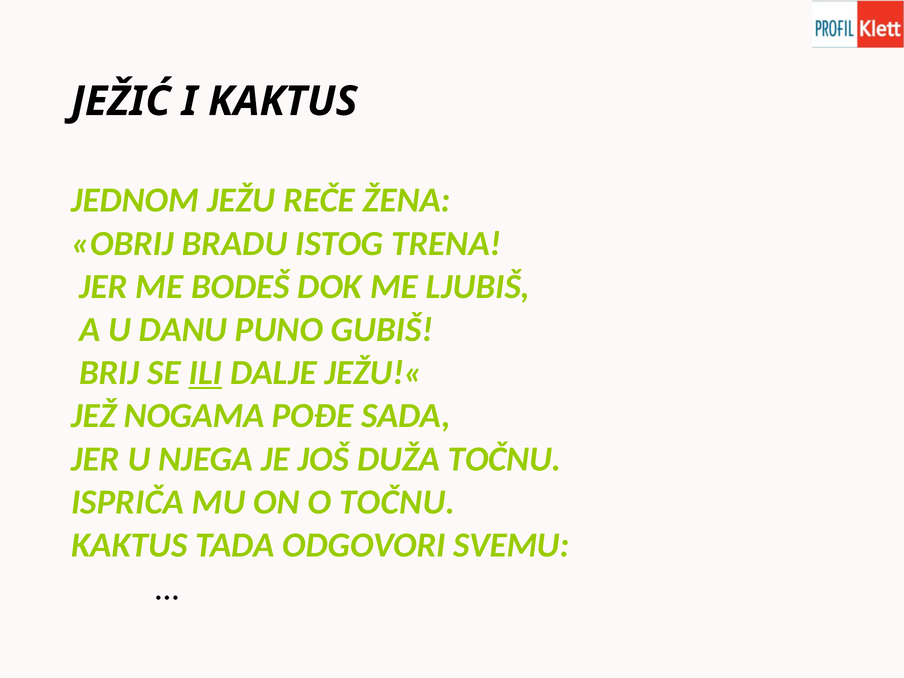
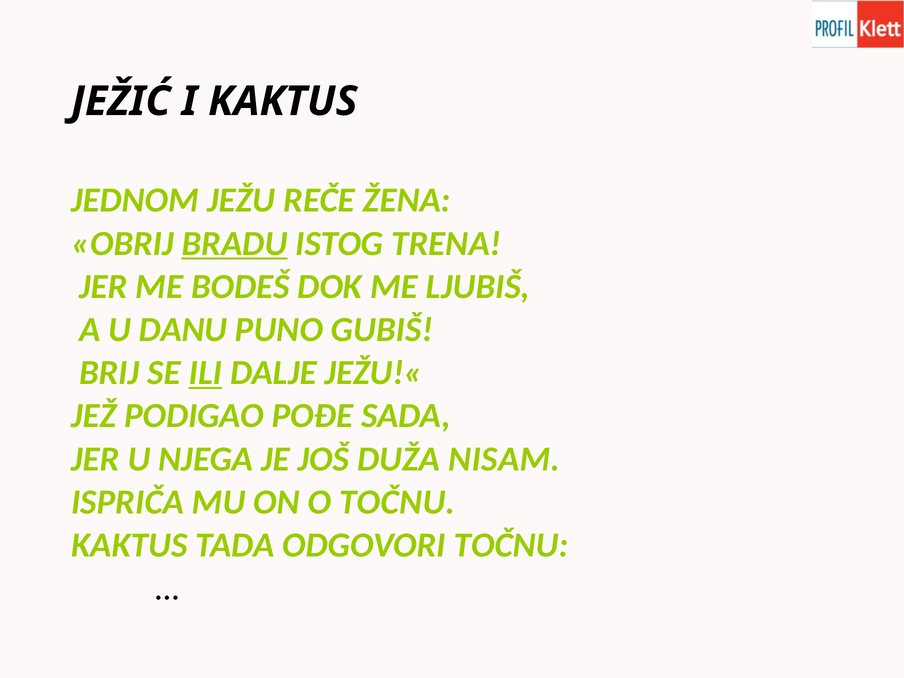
BRADU underline: none -> present (235, 243)
NOGAMA: NOGAMA -> PODIGAO (194, 416)
DUŽA TOČNU: TOČNU -> NISAM (504, 459)
ODGOVORI SVEMU: SVEMU -> TOČNU (511, 545)
